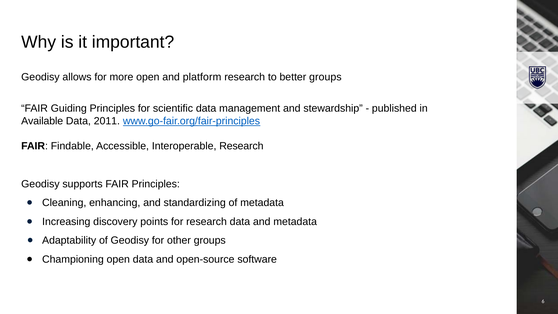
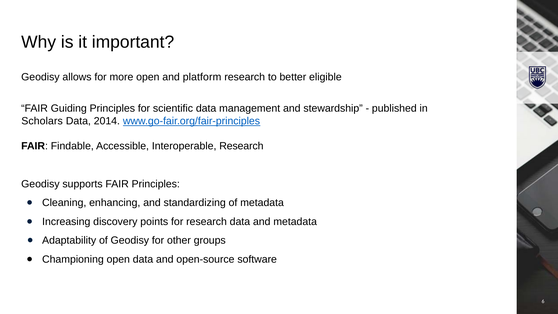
better groups: groups -> eligible (325, 77)
Available: Available -> Scholars (42, 121)
2011: 2011 -> 2014 (107, 121)
